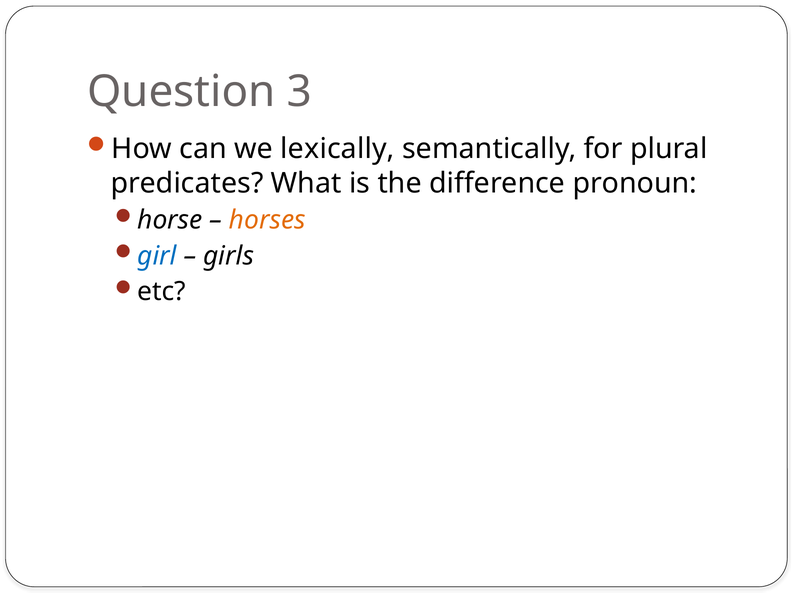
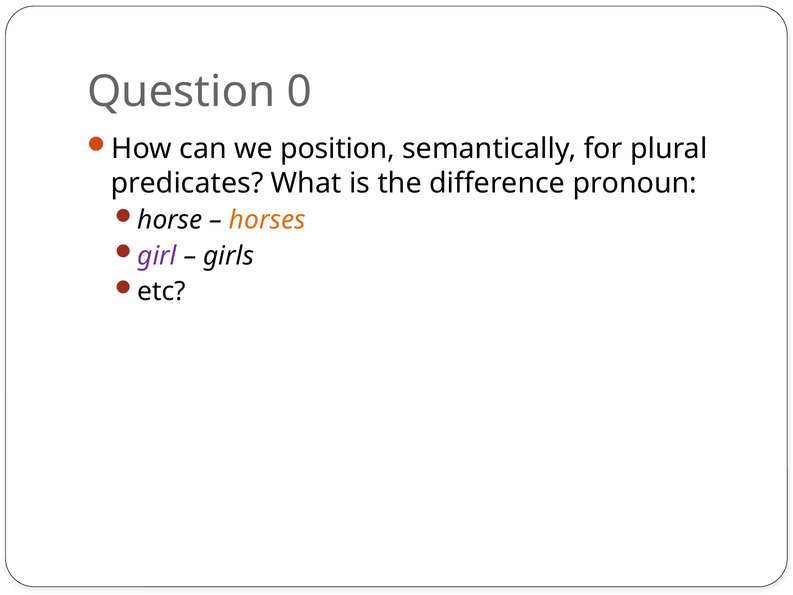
3: 3 -> 0 (300, 92)
lexically: lexically -> position (338, 149)
girl colour: blue -> purple (157, 256)
